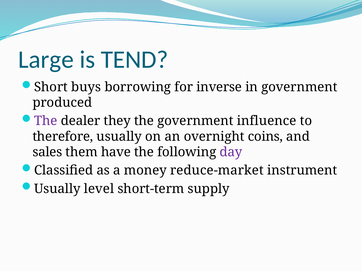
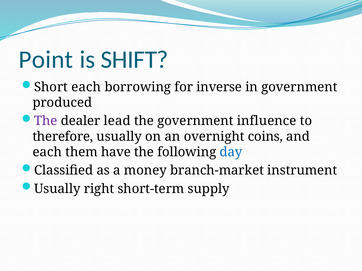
Large: Large -> Point (46, 60)
TEND: TEND -> SHIFT (135, 60)
Short buys: buys -> each (86, 87)
they: they -> lead (117, 121)
sales: sales -> each (47, 152)
day colour: purple -> blue (231, 152)
reduce-market: reduce-market -> branch-market (217, 171)
level: level -> right (99, 189)
